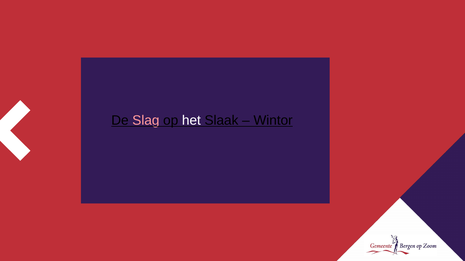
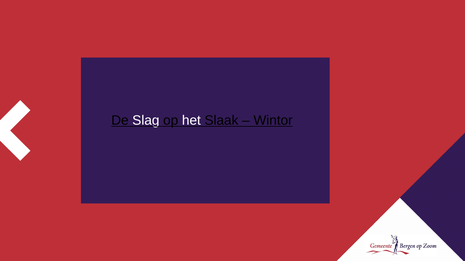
Slag colour: pink -> white (146, 121)
